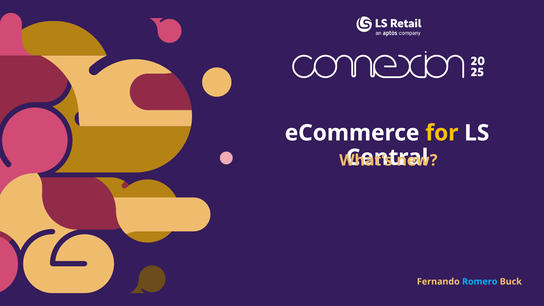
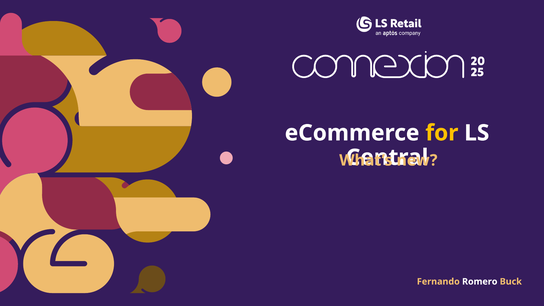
Romero colour: light blue -> white (480, 282)
